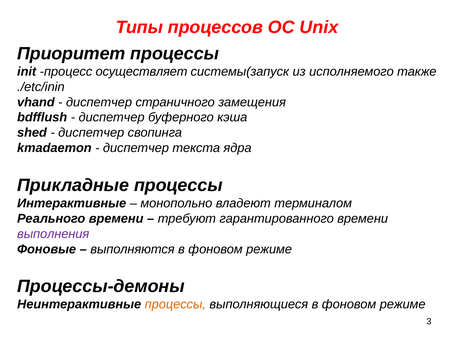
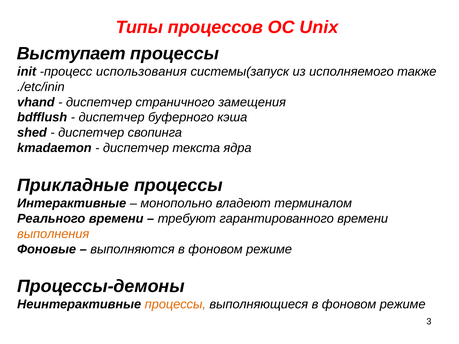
Приоритет: Приоритет -> Выступает (71, 54)
осуществляет: осуществляет -> использования (141, 72)
выполнения colour: purple -> orange (53, 234)
